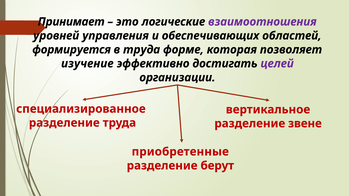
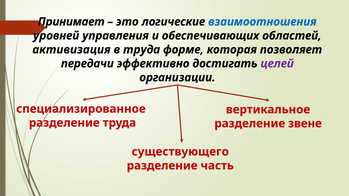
взаимоотношения colour: purple -> blue (262, 22)
формируется: формируется -> активизация (71, 50)
изучение: изучение -> передачи (87, 64)
приобретенные: приобретенные -> существующего (180, 152)
берут: берут -> часть (217, 166)
